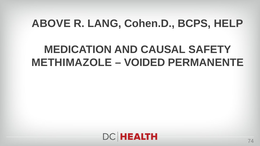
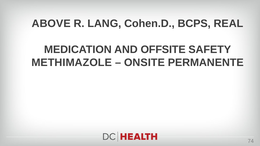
HELP: HELP -> REAL (229, 24)
CAUSAL: CAUSAL -> OFFSITE (163, 50)
VOIDED: VOIDED -> ONSITE (144, 63)
